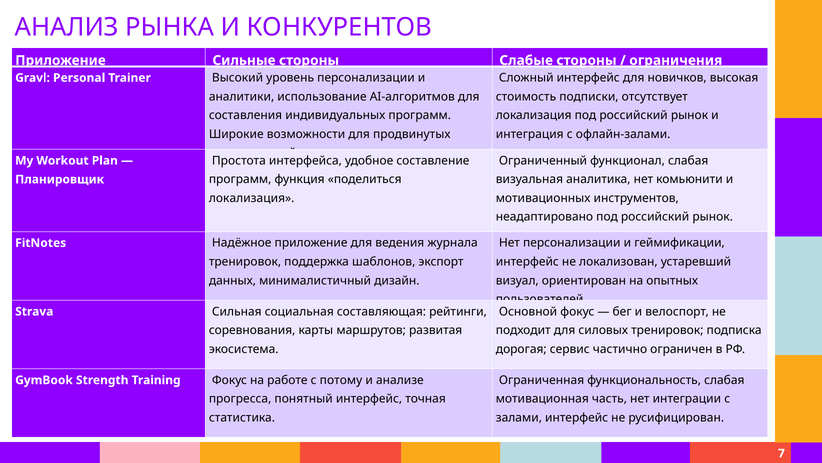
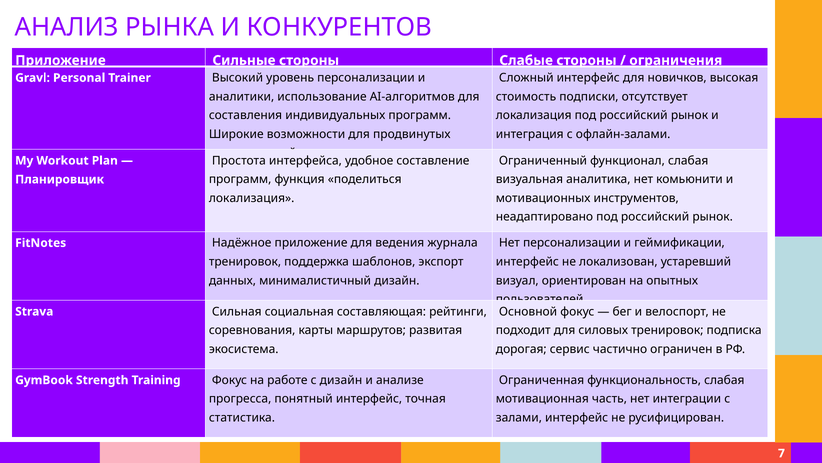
с потому: потому -> дизайн (341, 380)
